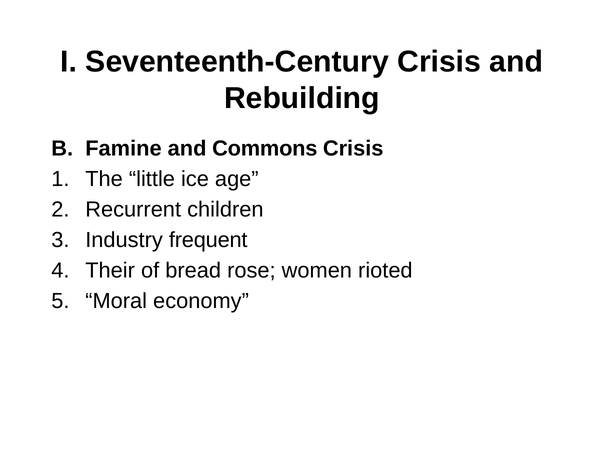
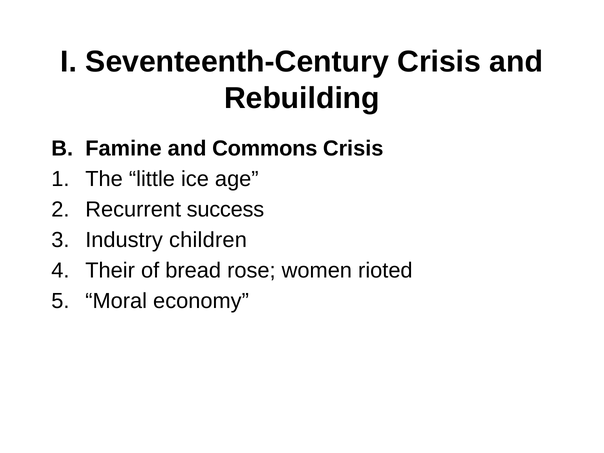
children: children -> success (225, 210)
frequent: frequent -> children (208, 240)
